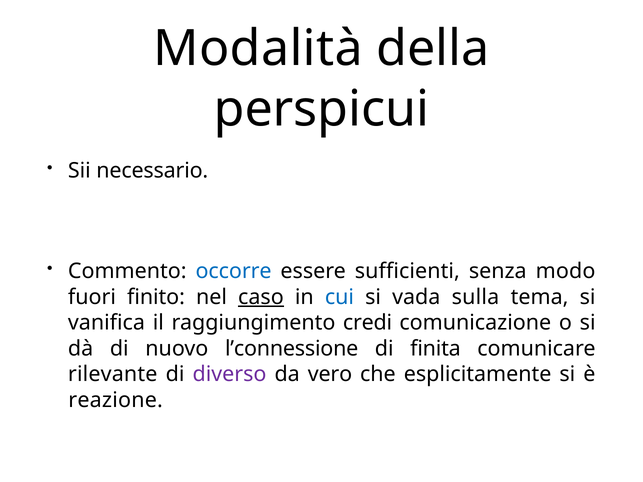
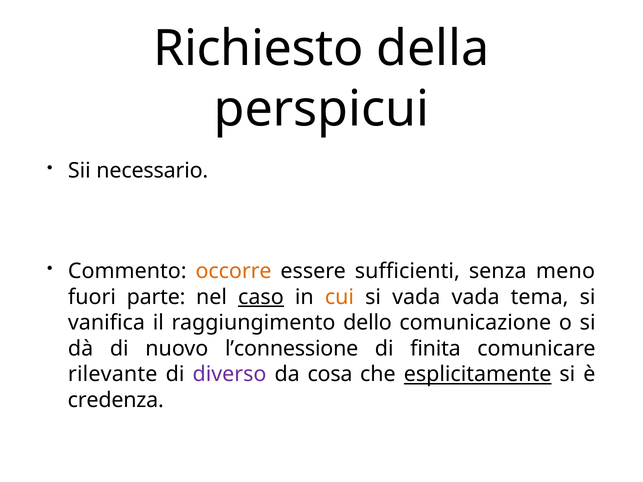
Modalità: Modalità -> Richiesto (258, 49)
occorre colour: blue -> orange (234, 271)
modo: modo -> meno (566, 271)
finito: finito -> parte (156, 297)
cui colour: blue -> orange (339, 297)
vada sulla: sulla -> vada (476, 297)
credi: credi -> dello (368, 323)
vero: vero -> cosa (330, 375)
esplicitamente underline: none -> present (478, 375)
reazione: reazione -> credenza (116, 400)
